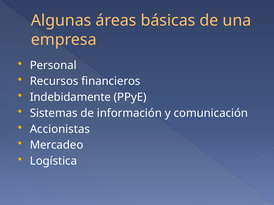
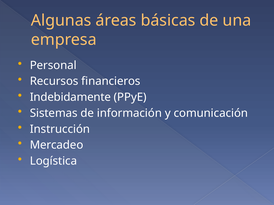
Accionistas: Accionistas -> Instrucción (60, 129)
